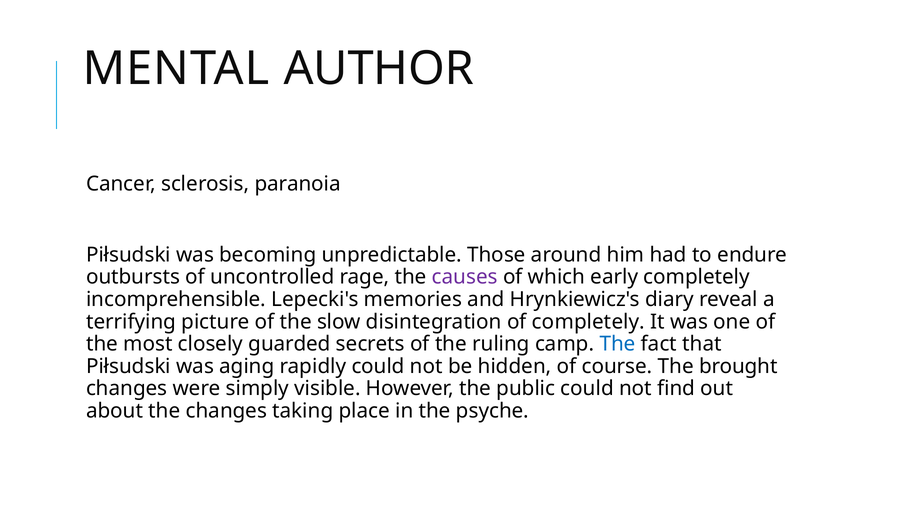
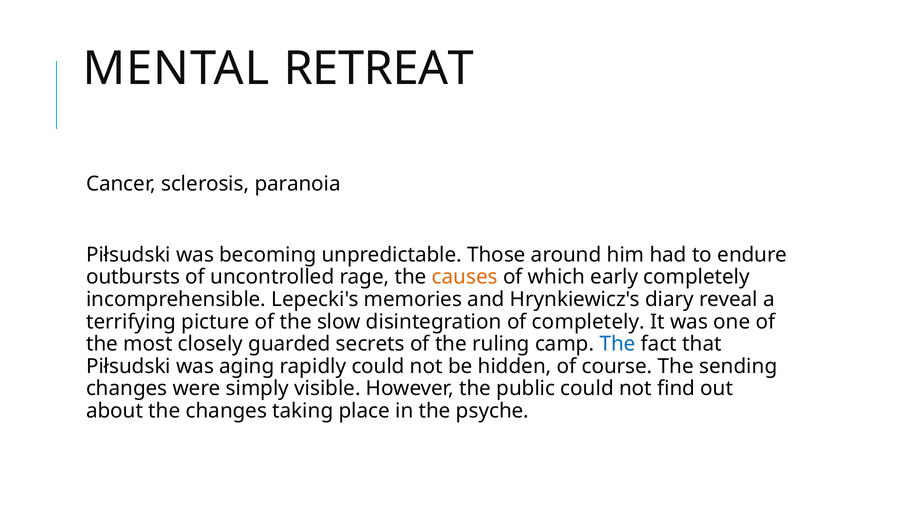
AUTHOR: AUTHOR -> RETREAT (379, 69)
causes colour: purple -> orange (465, 277)
brought: brought -> sending (738, 367)
